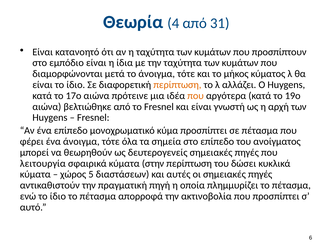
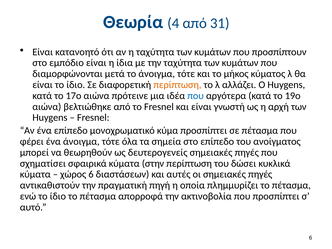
που colour: orange -> blue (196, 96)
λειτουργία: λειτουργία -> σχηματίσει (43, 163)
χώρος 5: 5 -> 6 (91, 174)
